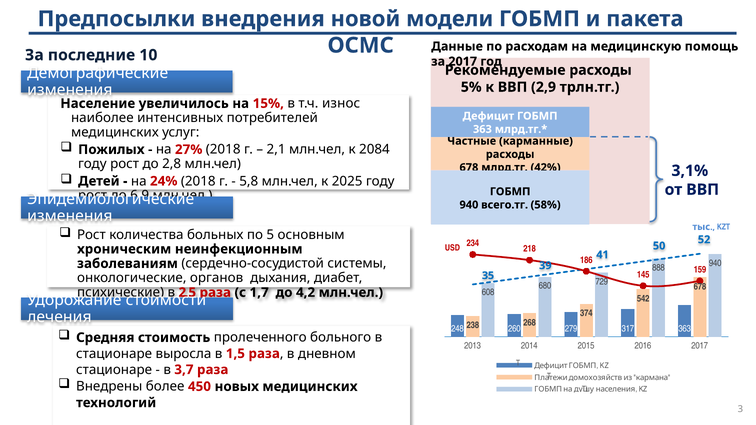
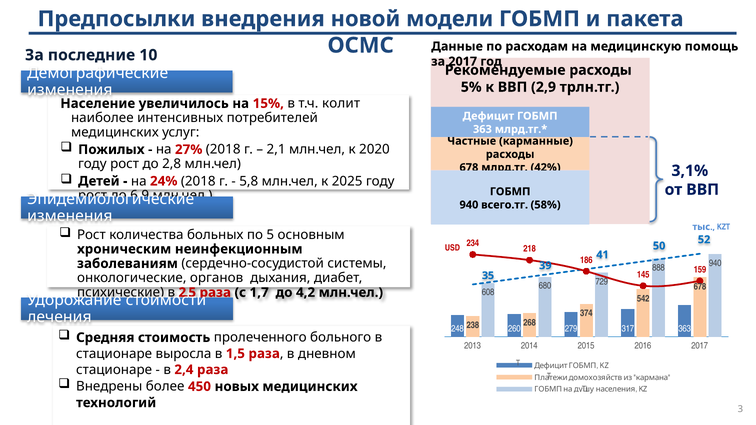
износ: износ -> колит (341, 104)
2084: 2084 -> 2020 (374, 150)
3,7: 3,7 -> 2,4 (184, 370)
